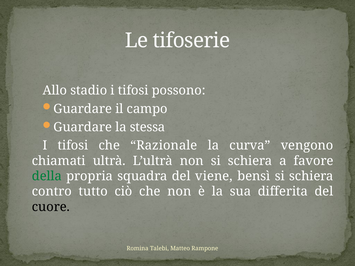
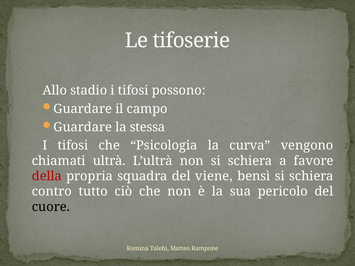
Razionale: Razionale -> Psicologia (164, 146)
della colour: green -> red (47, 176)
differita: differita -> pericolo (283, 192)
